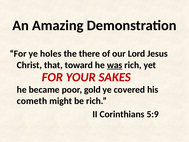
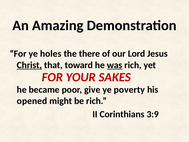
Christ underline: none -> present (29, 65)
gold: gold -> give (92, 89)
covered: covered -> poverty (129, 89)
cometh: cometh -> opened (32, 101)
5:9: 5:9 -> 3:9 (153, 114)
